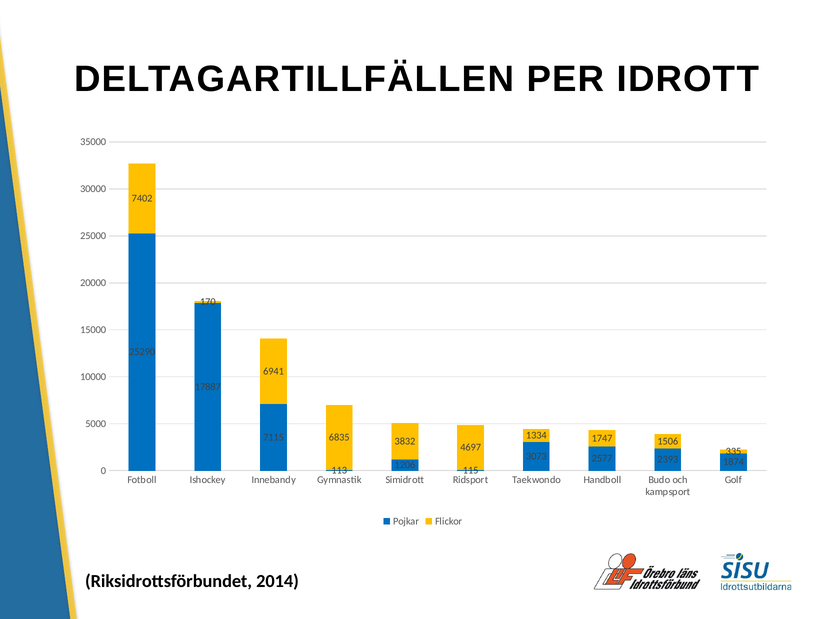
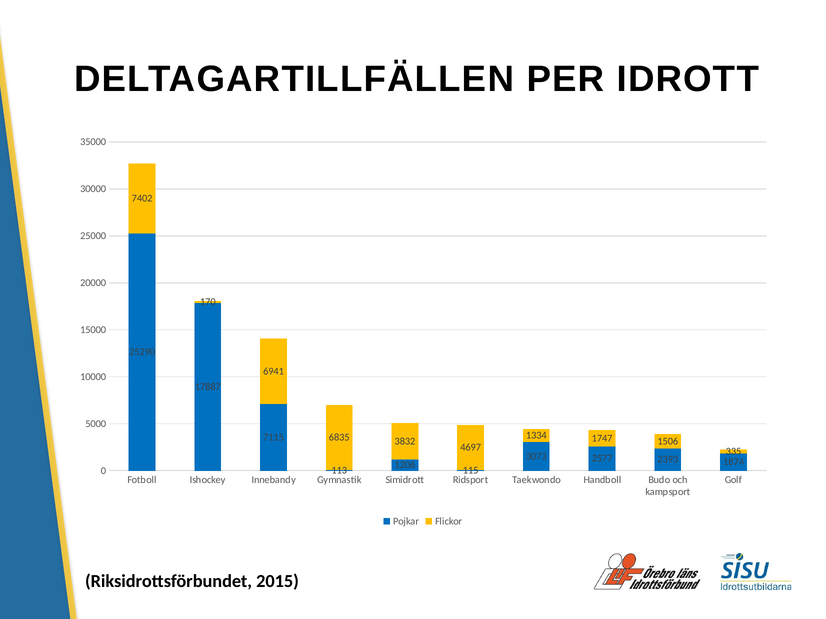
2014: 2014 -> 2015 (278, 582)
